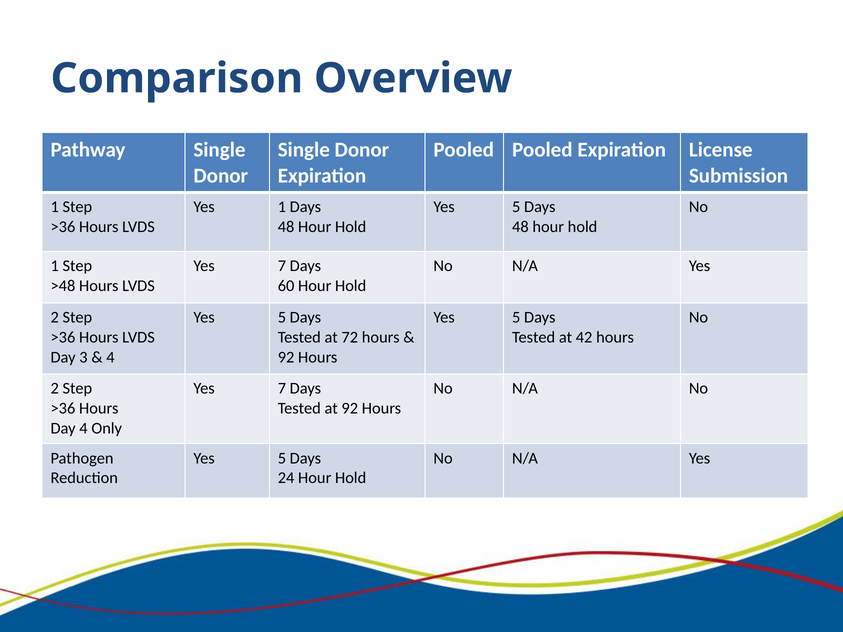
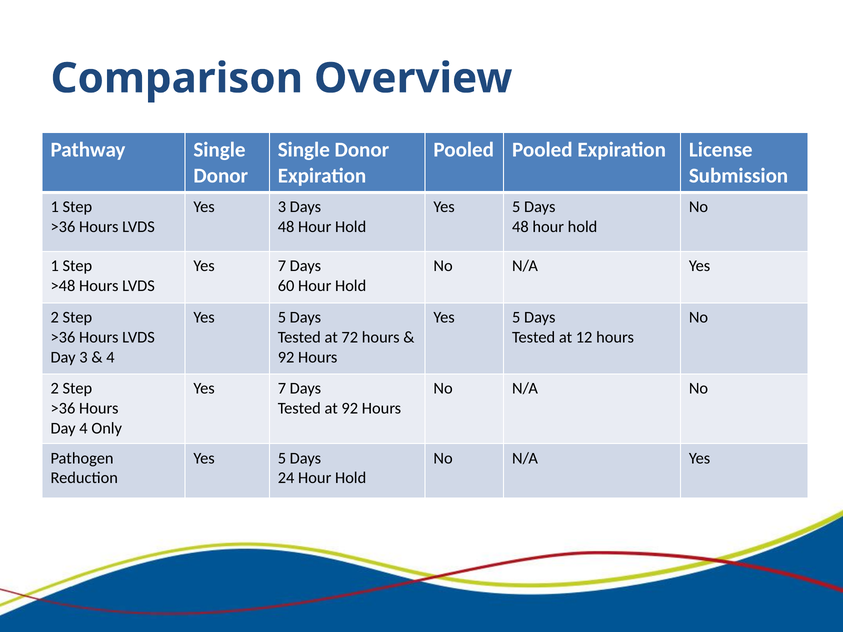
Yes 1: 1 -> 3 (282, 207)
42: 42 -> 12 (584, 337)
